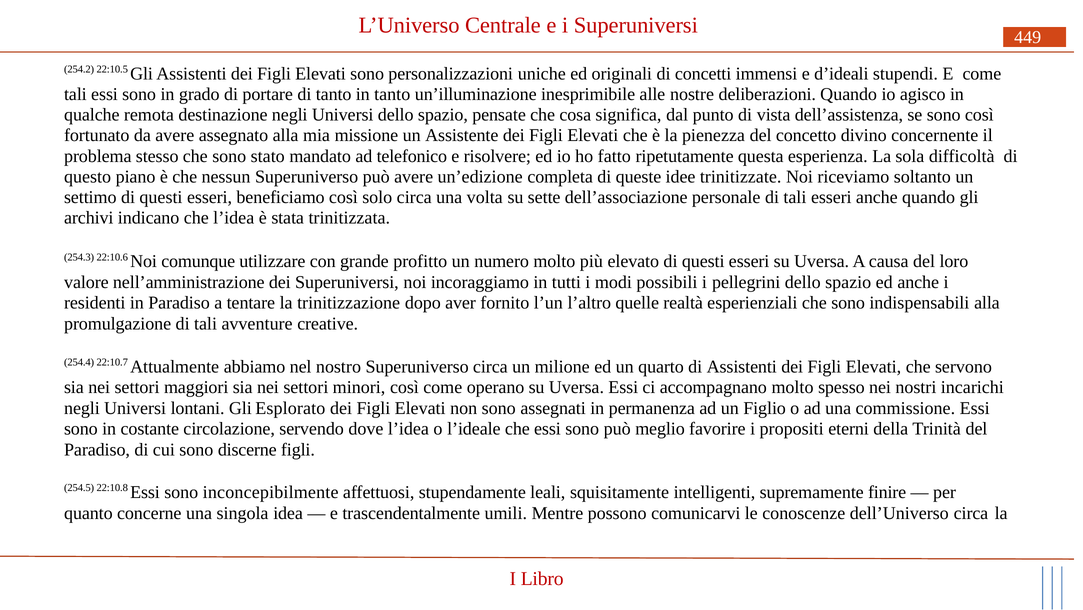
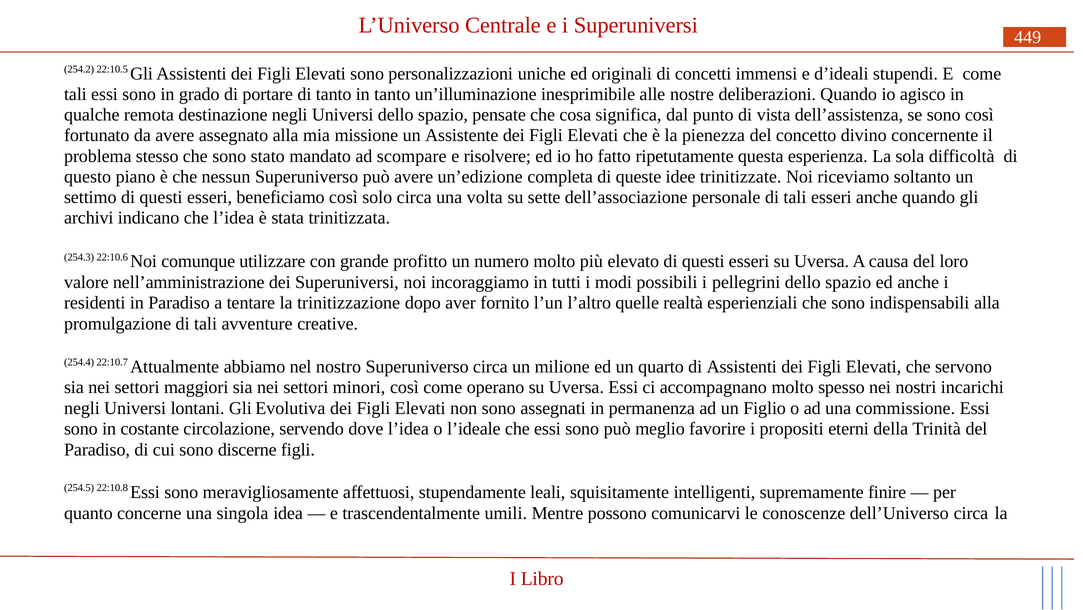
telefonico: telefonico -> scompare (412, 156)
Esplorato: Esplorato -> Evolutiva (290, 408)
inconcepibilmente: inconcepibilmente -> meravigliosamente (271, 492)
